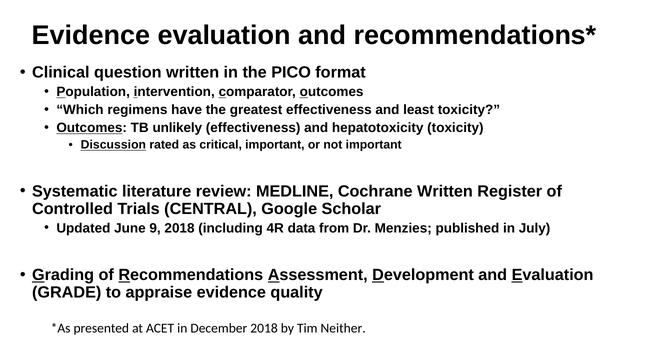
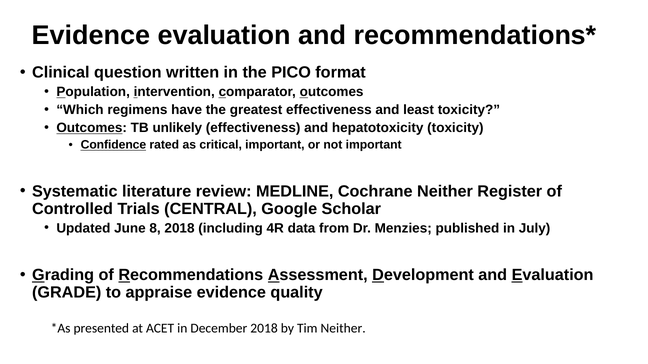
Discussion: Discussion -> Confidence (113, 145)
Cochrane Written: Written -> Neither (445, 191)
9: 9 -> 8 (155, 228)
